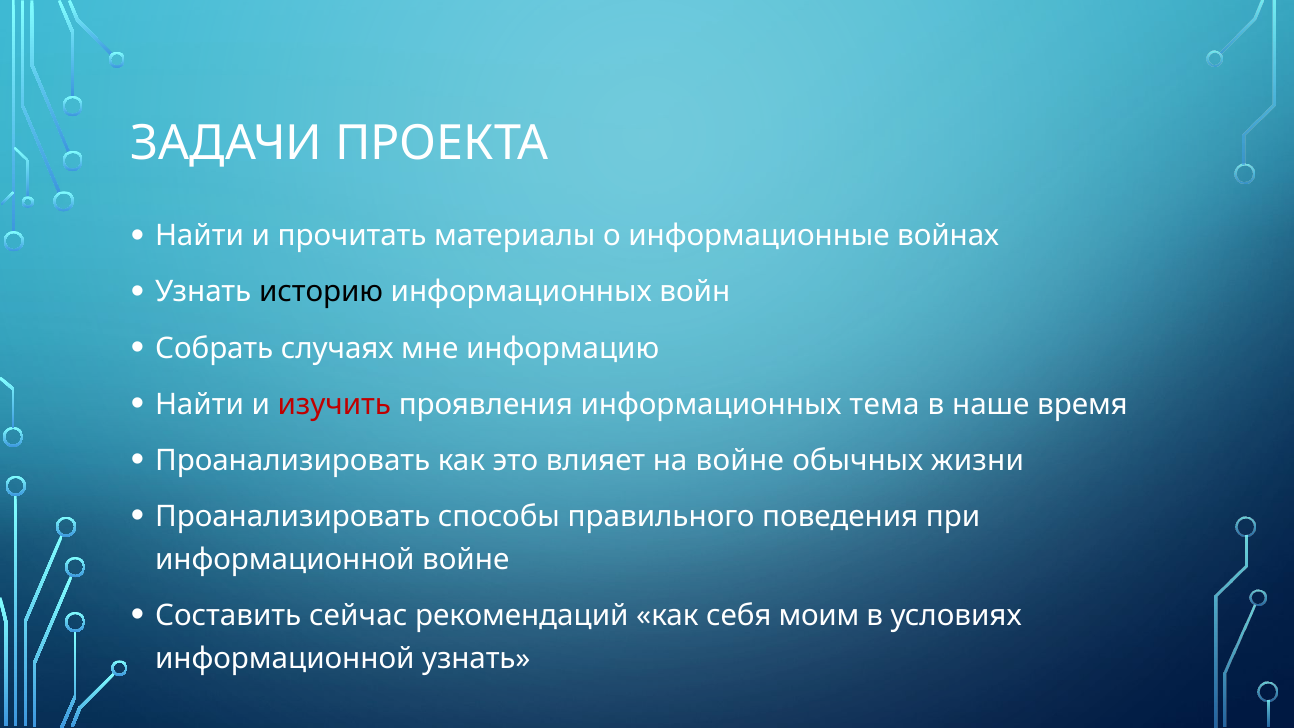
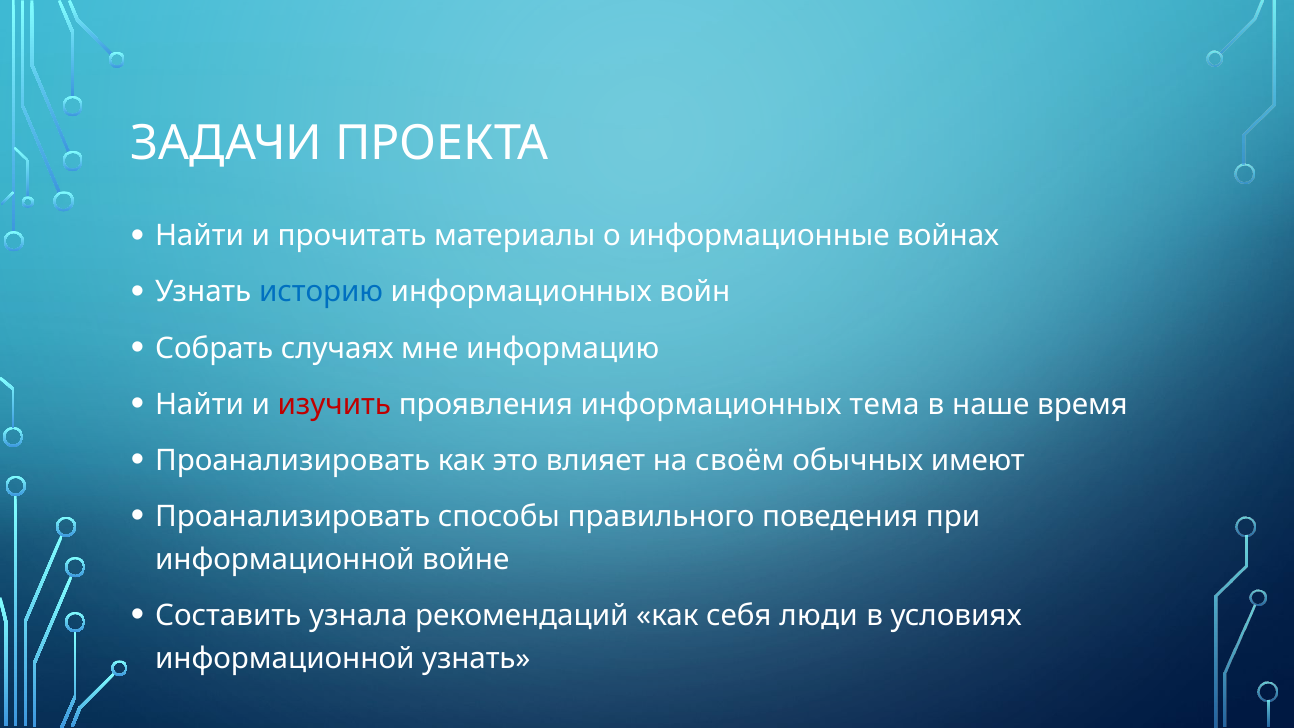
историю colour: black -> blue (321, 292)
на войне: войне -> своём (740, 461)
жизни: жизни -> имеют (978, 461)
сейчас: сейчас -> узнала (358, 616)
моим: моим -> люди (819, 616)
